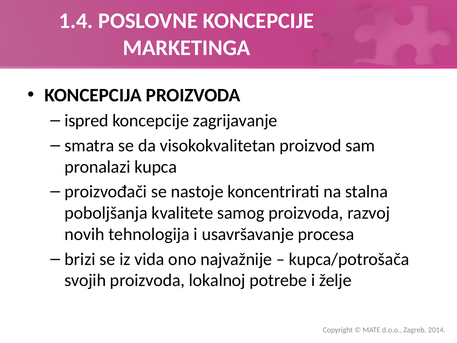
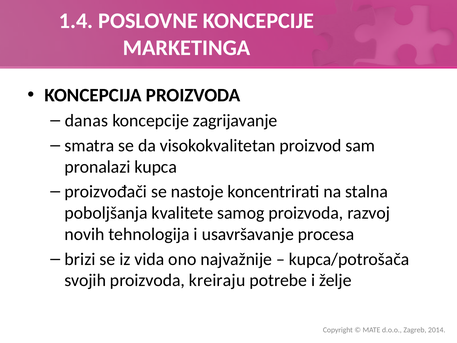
ispred: ispred -> danas (86, 121)
lokalnoj: lokalnoj -> kreiraju (217, 280)
